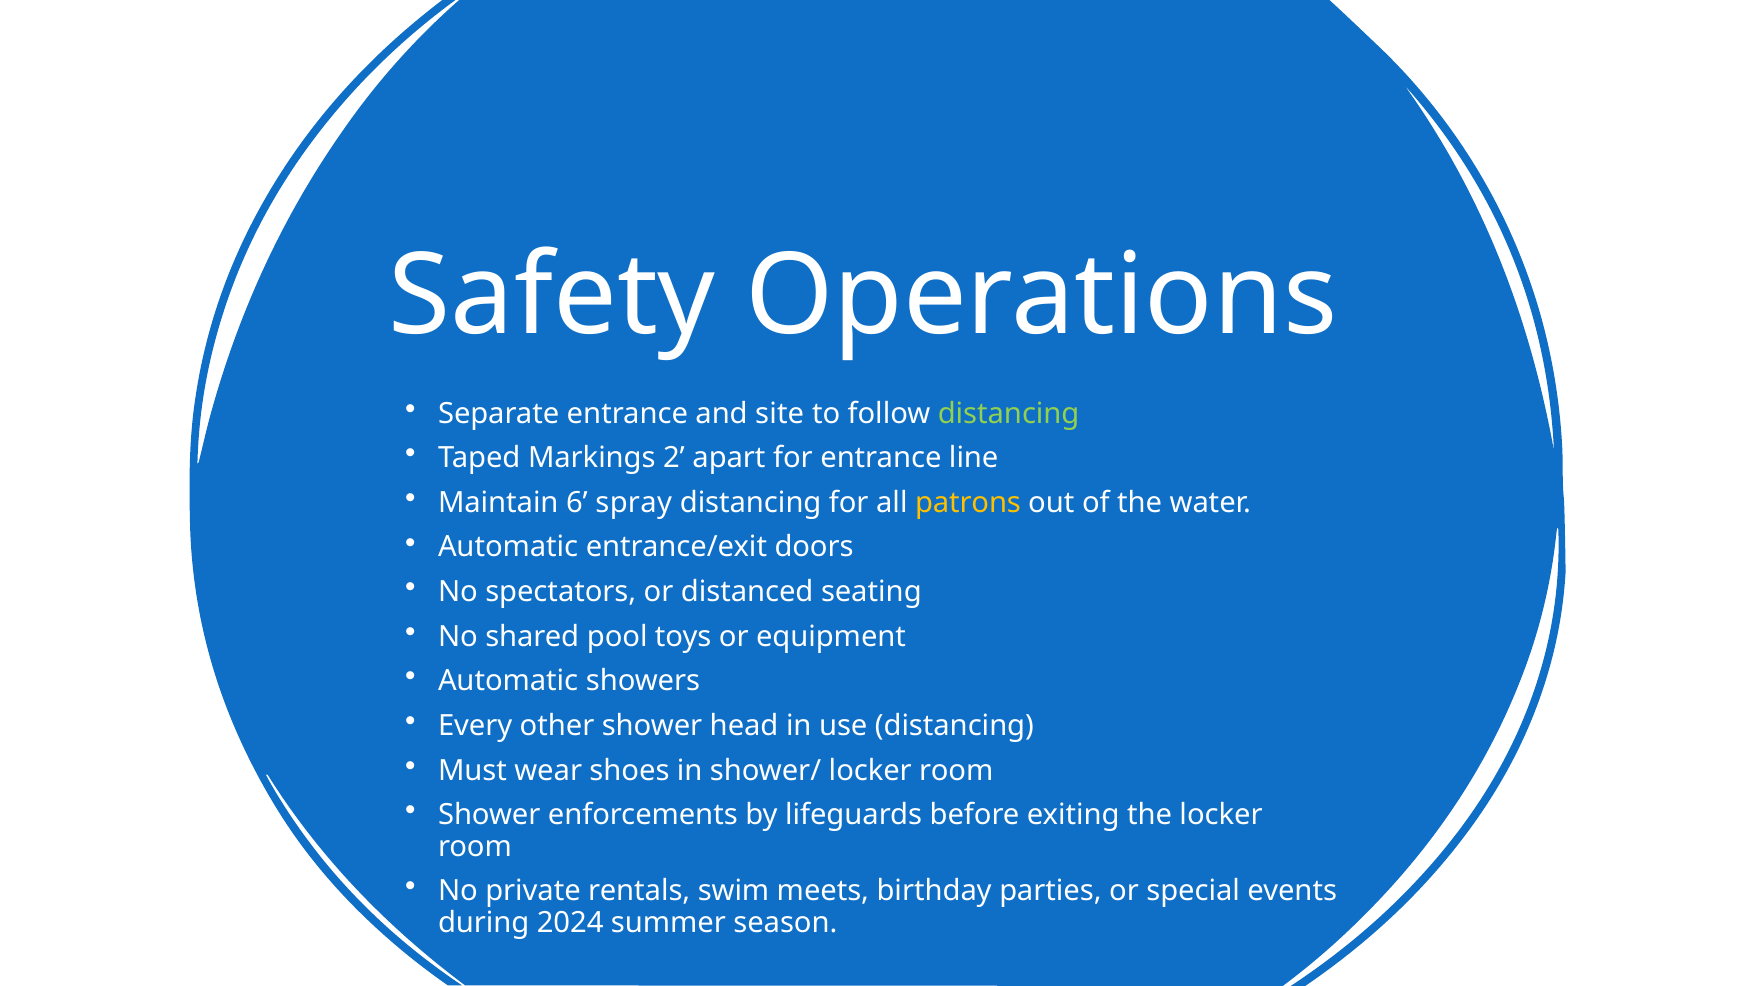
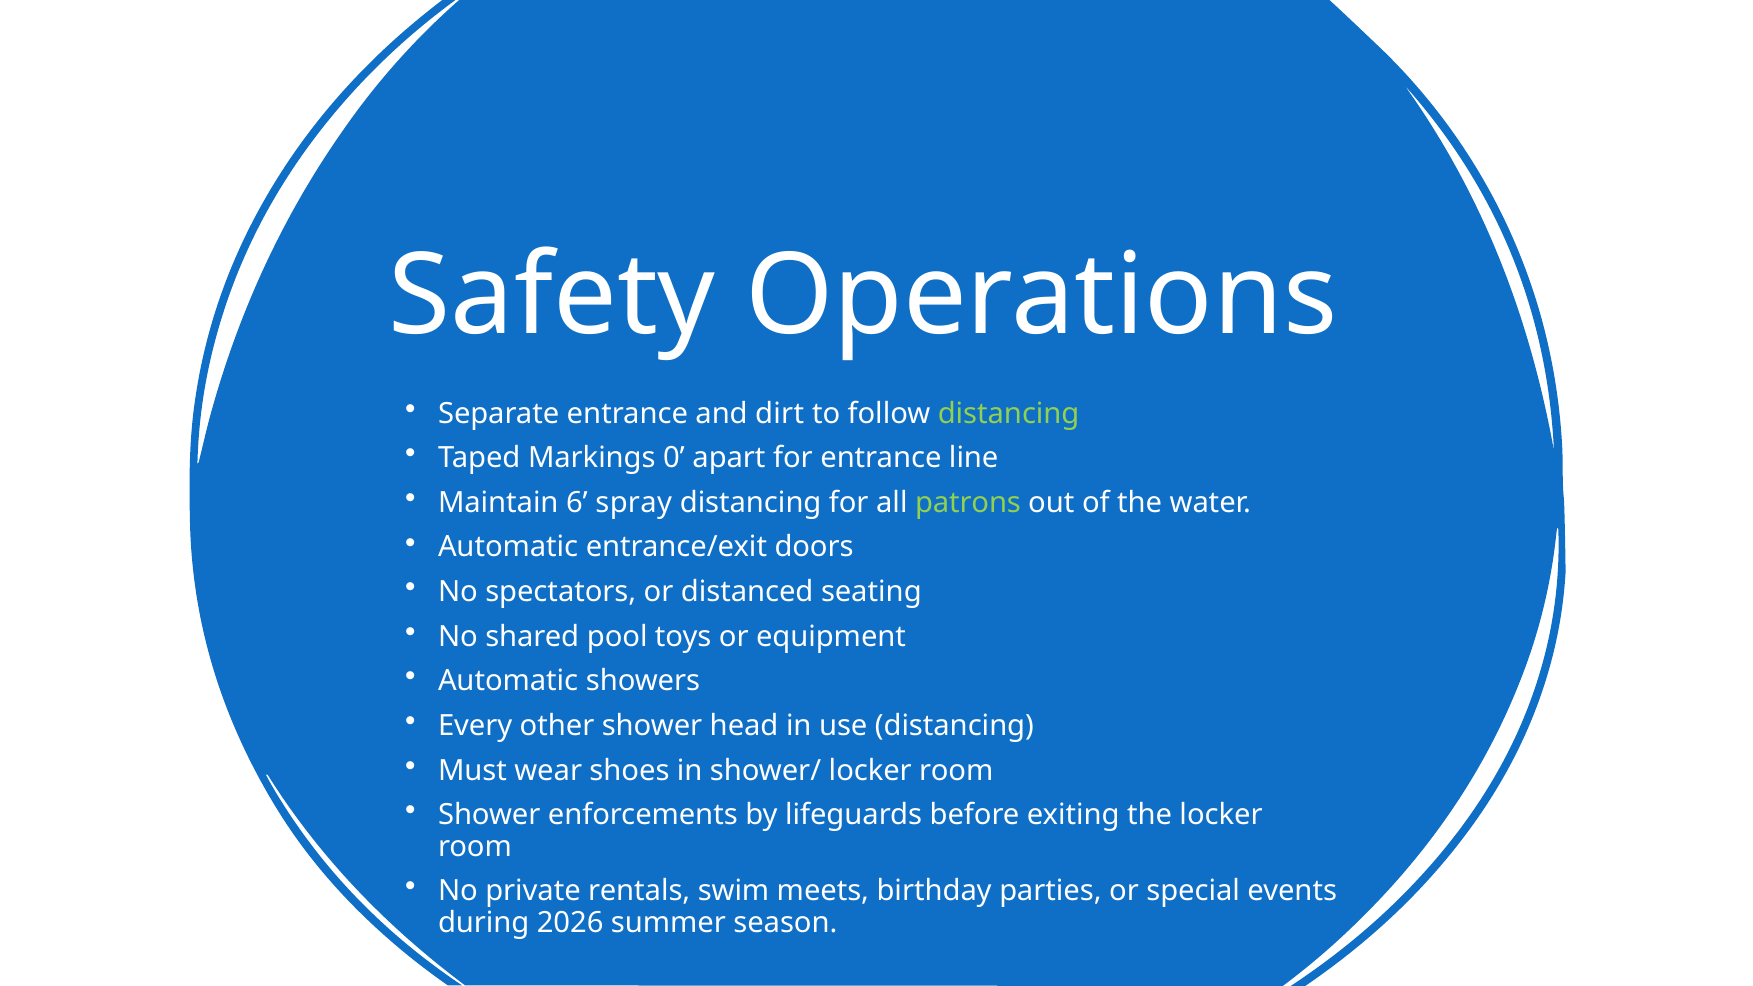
site: site -> dirt (780, 414)
2: 2 -> 0 (674, 458)
patrons colour: yellow -> light green (968, 503)
2024: 2024 -> 2026 (570, 923)
